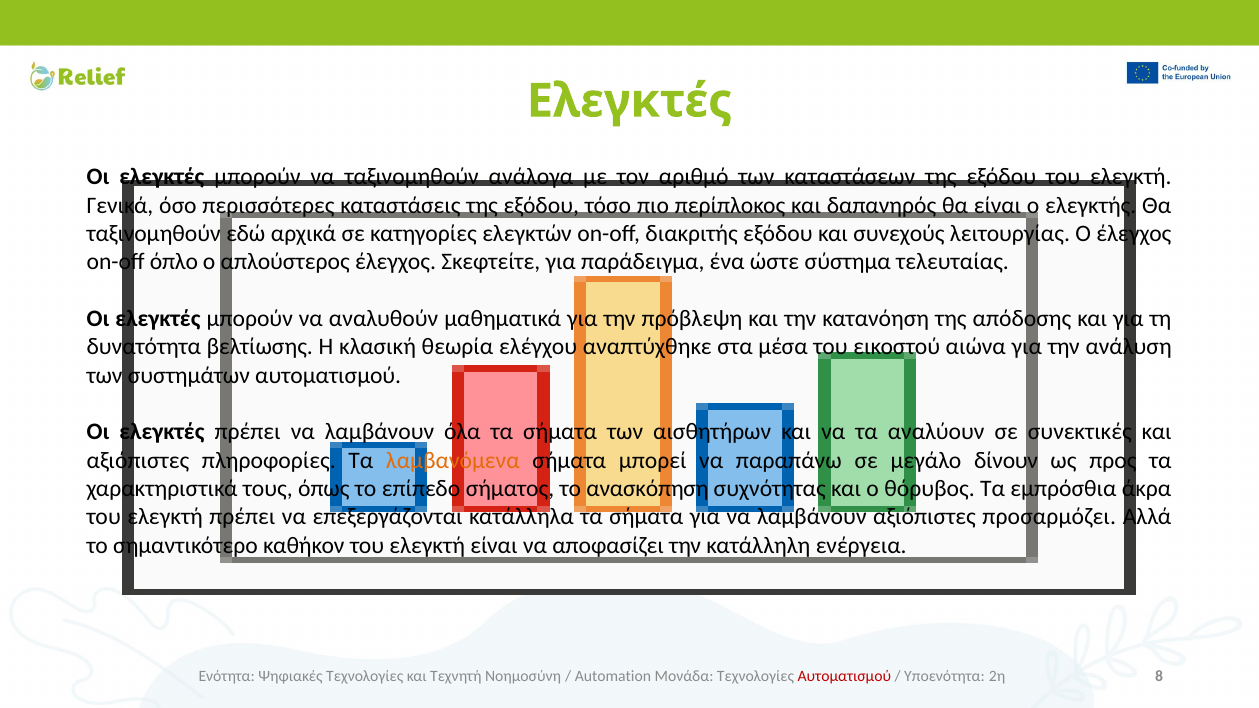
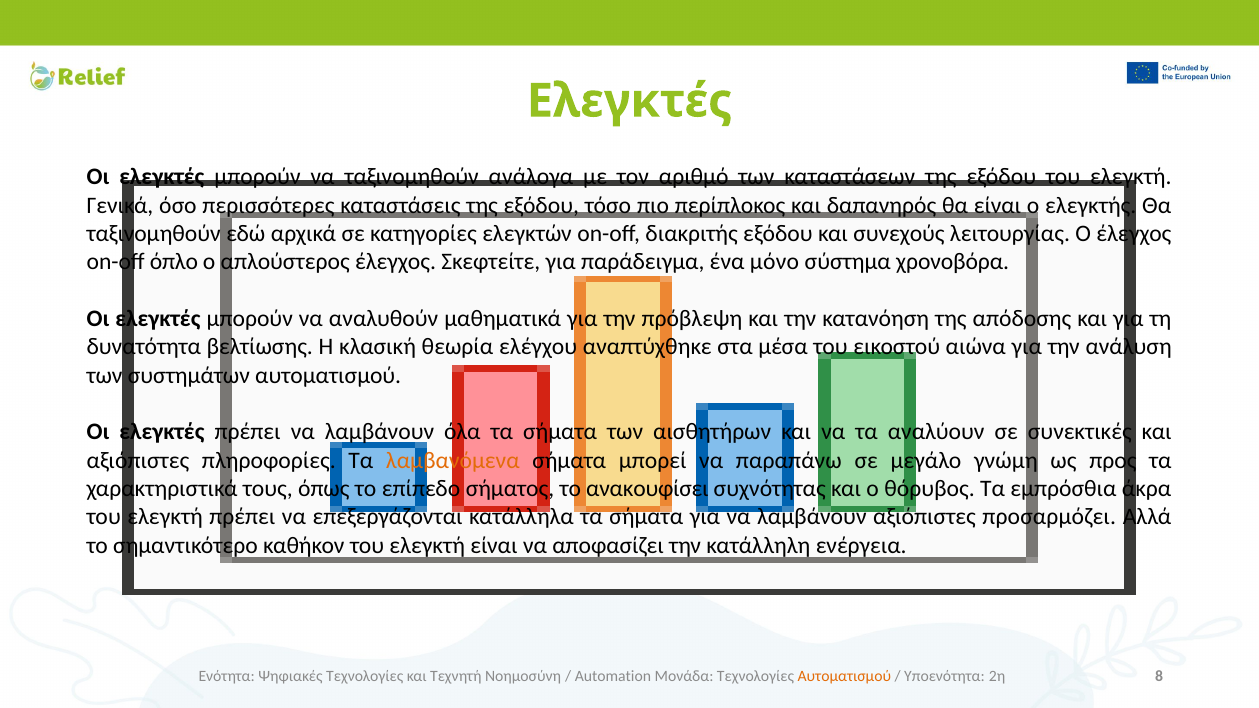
ώστε: ώστε -> μόνο (774, 262)
τελευταίας: τελευταίας -> χρονοβόρα (953, 262)
δίνουν: δίνουν -> γνώμη (1006, 460)
ανασκόπηση: ανασκόπηση -> ανακουφίσει (647, 489)
Αυτοματισμού colour: red -> orange (844, 676)
